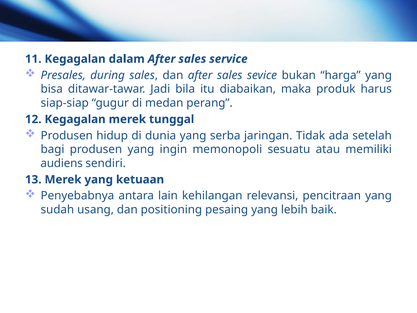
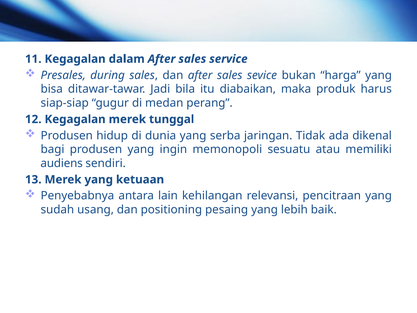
setelah: setelah -> dikenal (372, 135)
